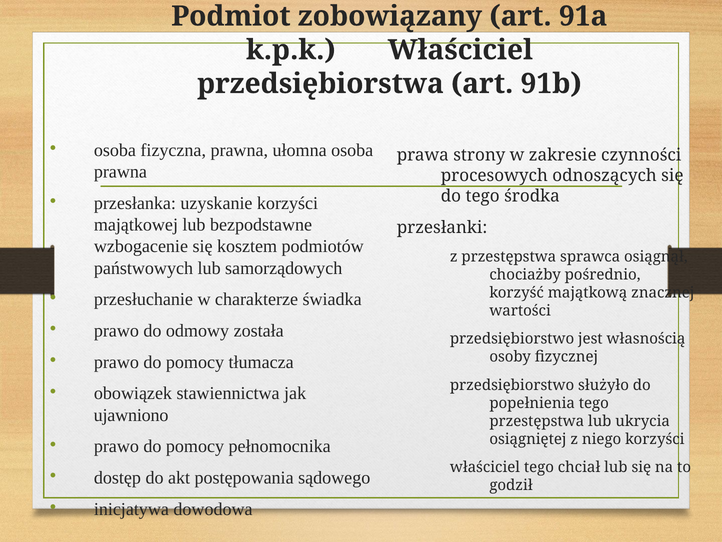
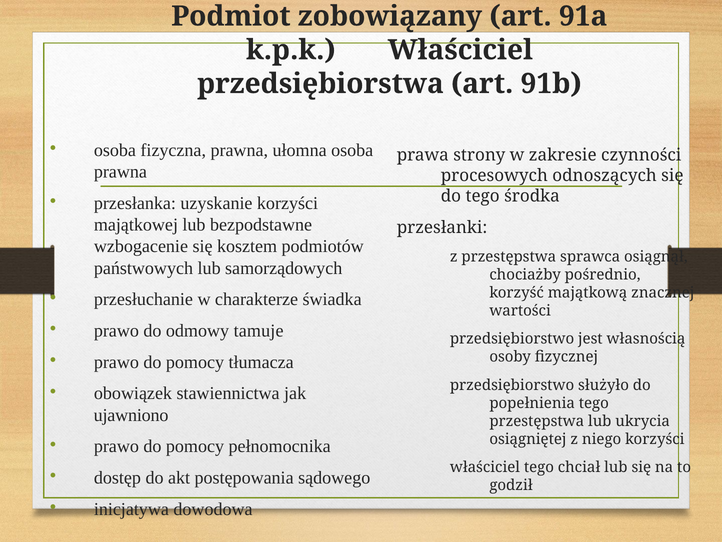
została: została -> tamuje (259, 331)
